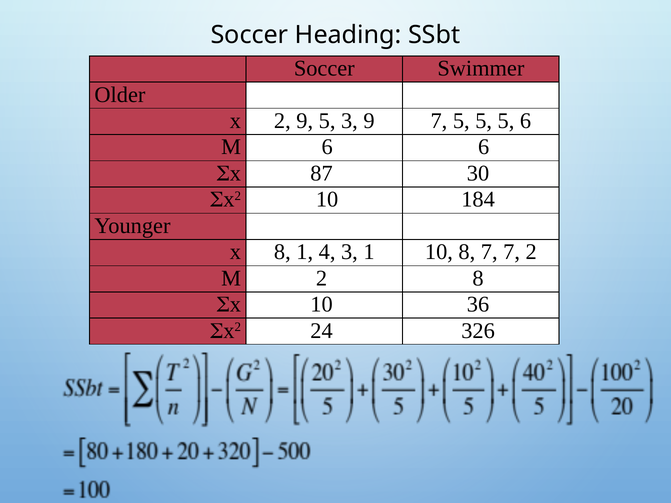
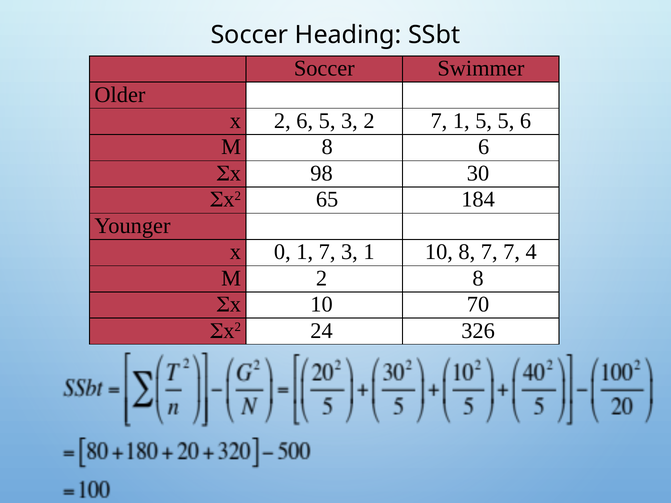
2 9: 9 -> 6 (305, 121)
3 9: 9 -> 2 (369, 121)
7 5: 5 -> 1 (461, 121)
M 6: 6 -> 8 (327, 147)
87: 87 -> 98 (322, 173)
10: 10 -> 65 (327, 200)
x 8: 8 -> 0 (282, 252)
1 4: 4 -> 7 (327, 252)
7 2: 2 -> 4 (531, 252)
36: 36 -> 70 (478, 305)
